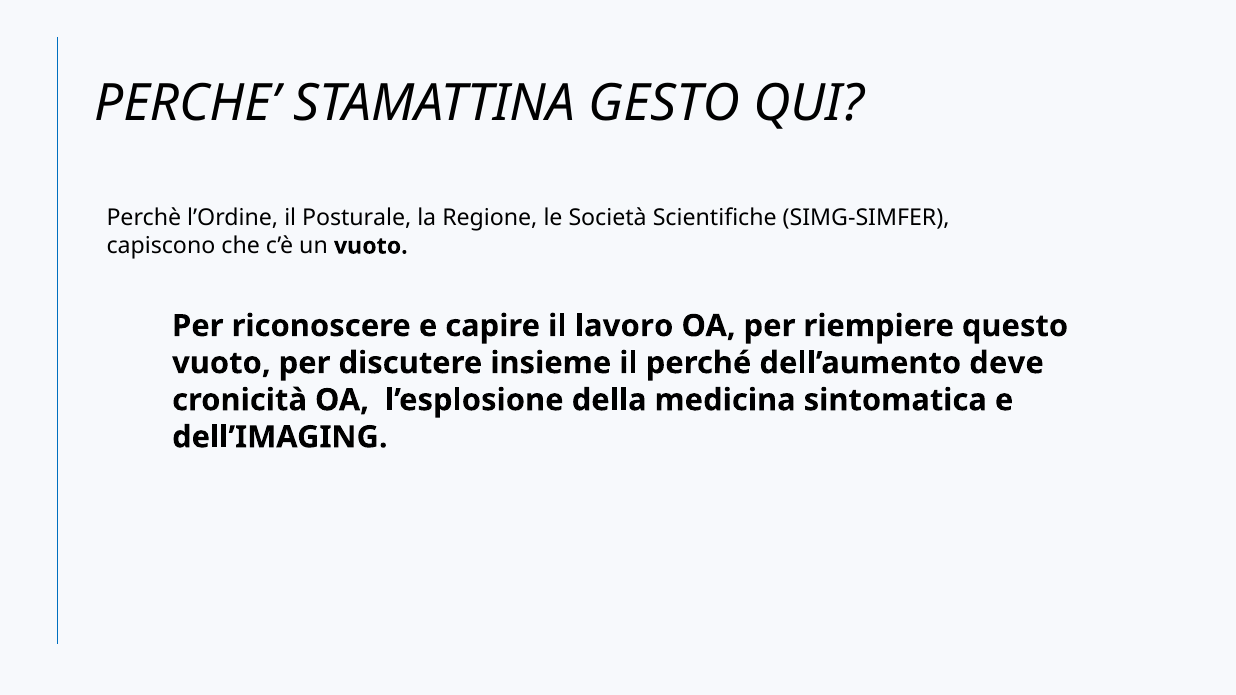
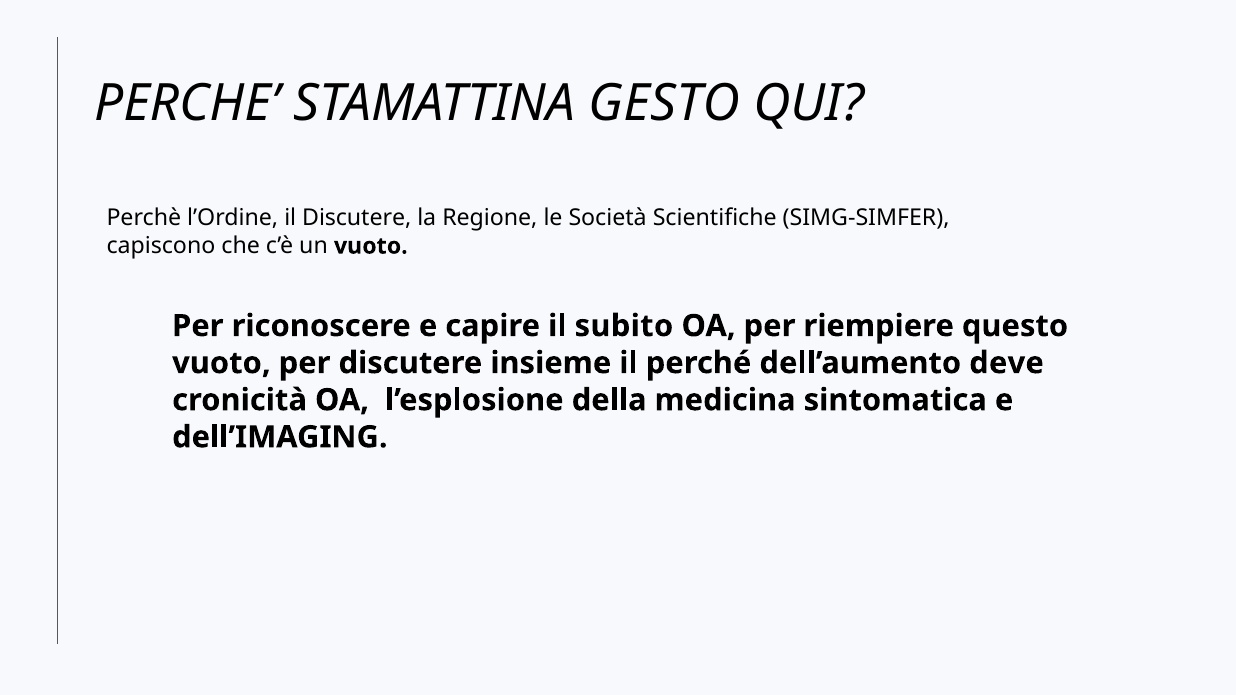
il Posturale: Posturale -> Discutere (357, 218)
lavoro: lavoro -> subito (624, 326)
